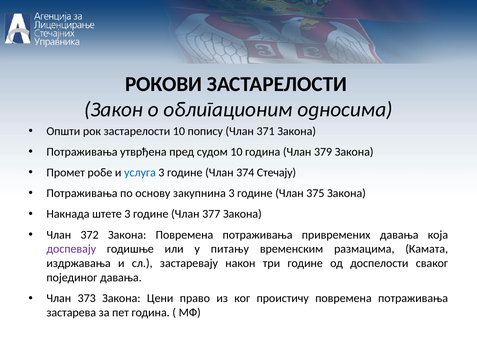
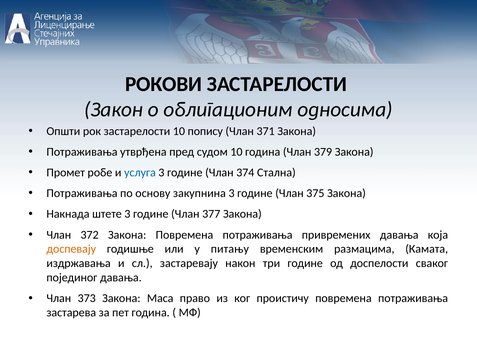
Стечају: Стечају -> Стална (276, 173)
доспевају colour: purple -> orange (71, 249)
Цени: Цени -> Маса (160, 298)
